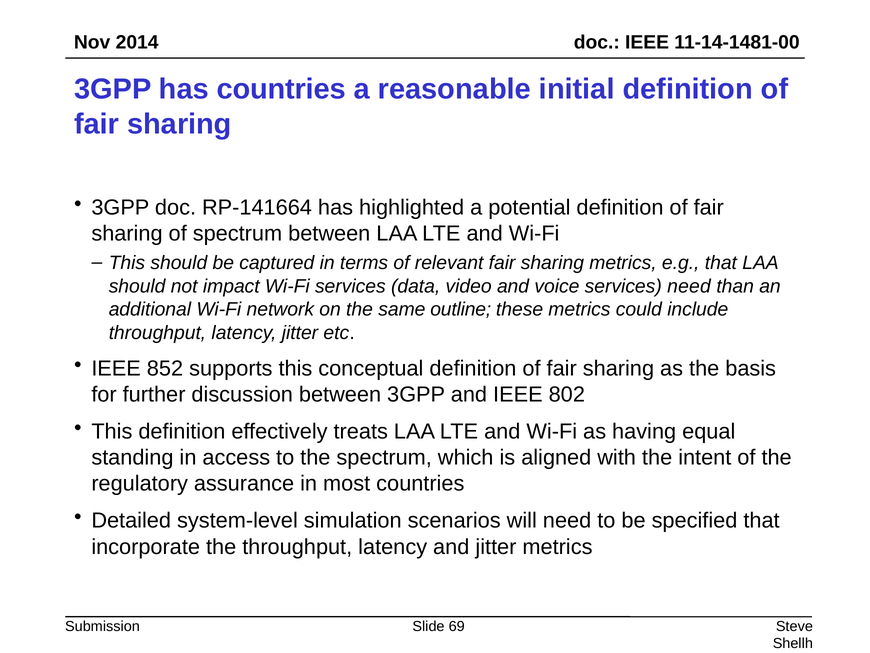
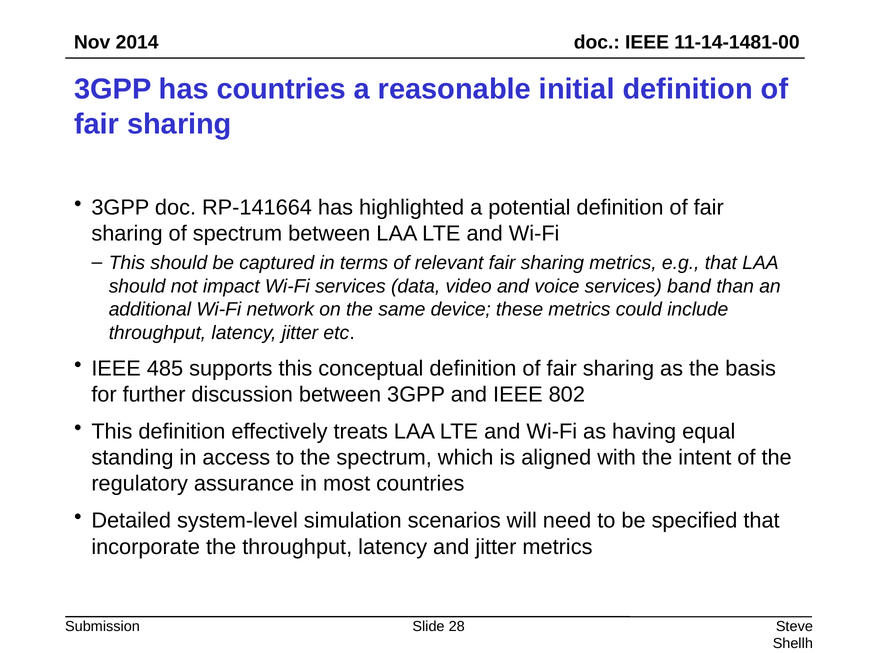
services need: need -> band (689, 286)
outline: outline -> device (461, 309)
852: 852 -> 485 (165, 368)
69: 69 -> 28 (457, 626)
